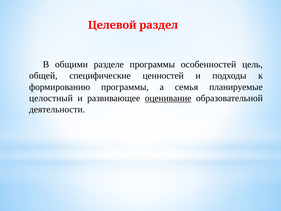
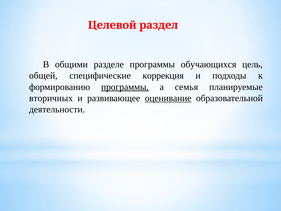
особенностей: особенностей -> обучающихся (209, 64)
ценностей: ценностей -> коррекция (163, 76)
программы underline: none -> present (125, 87)
целостный: целостный -> вторичных (51, 98)
